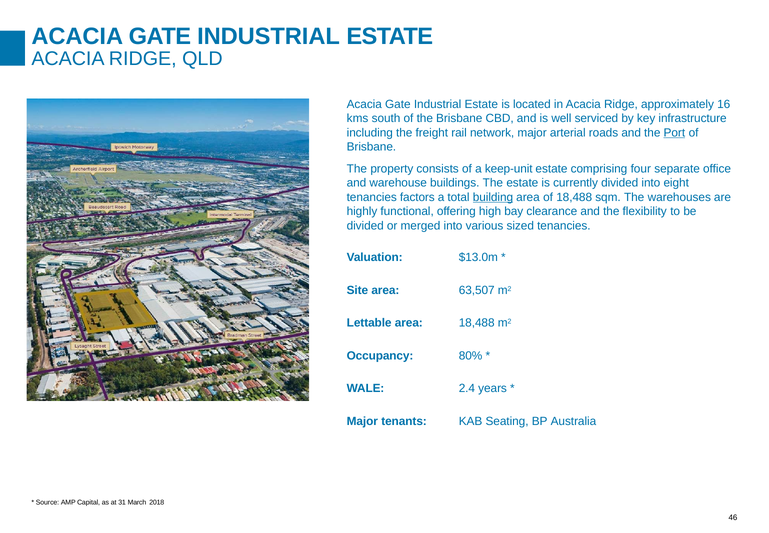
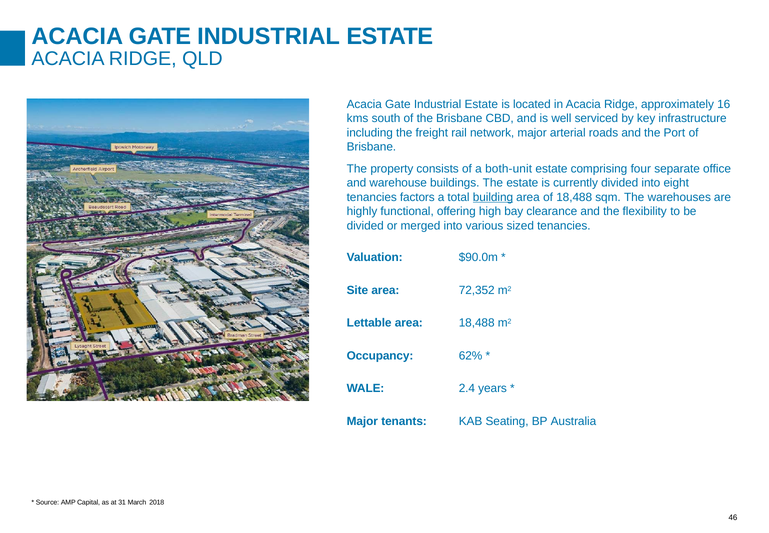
Port underline: present -> none (674, 132)
keep-unit: keep-unit -> both-unit (509, 169)
$13.0m: $13.0m -> $90.0m (478, 257)
63,507: 63,507 -> 72,352 (477, 290)
80%: 80% -> 62% (471, 355)
